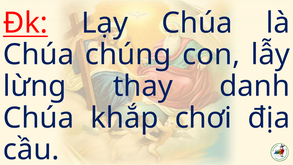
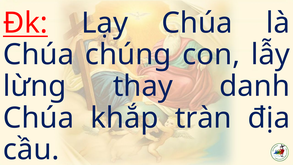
chơi: chơi -> tràn (203, 118)
